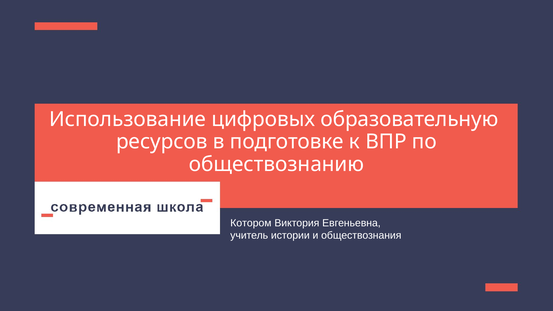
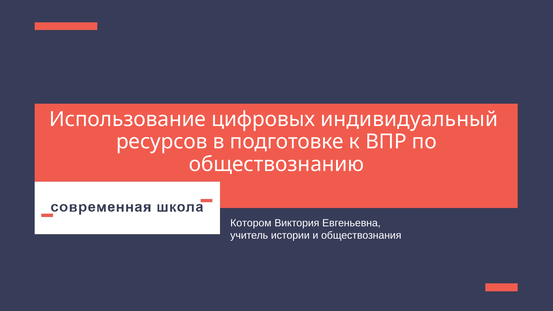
образовательную: образовательную -> индивидуальный (409, 119)
